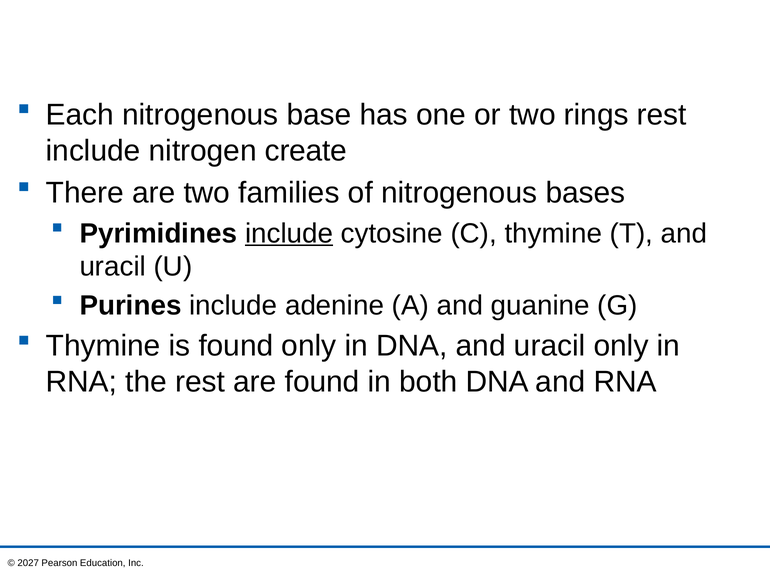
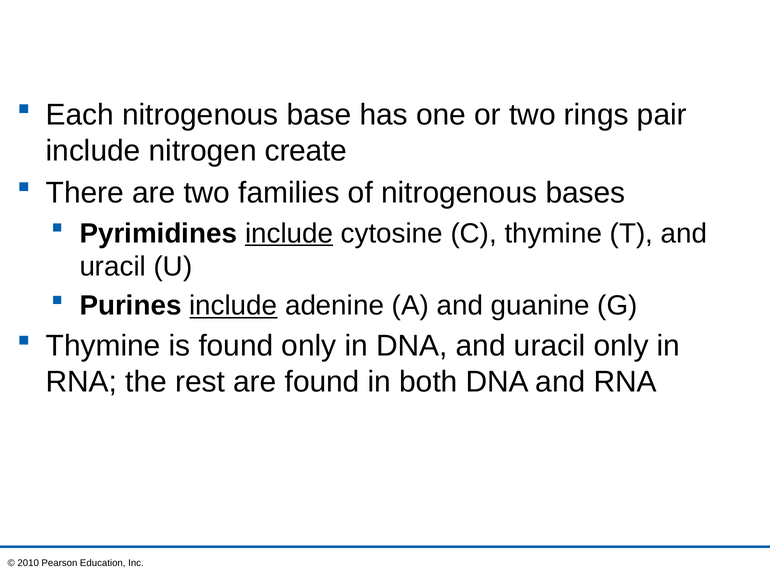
rings rest: rest -> pair (662, 115)
include underline: none -> present (233, 305)
2027: 2027 -> 2010 (28, 562)
